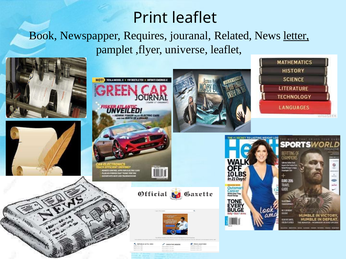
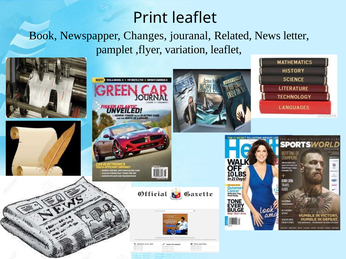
Requires: Requires -> Changes (145, 36)
letter underline: present -> none (296, 36)
universe: universe -> variation (186, 50)
